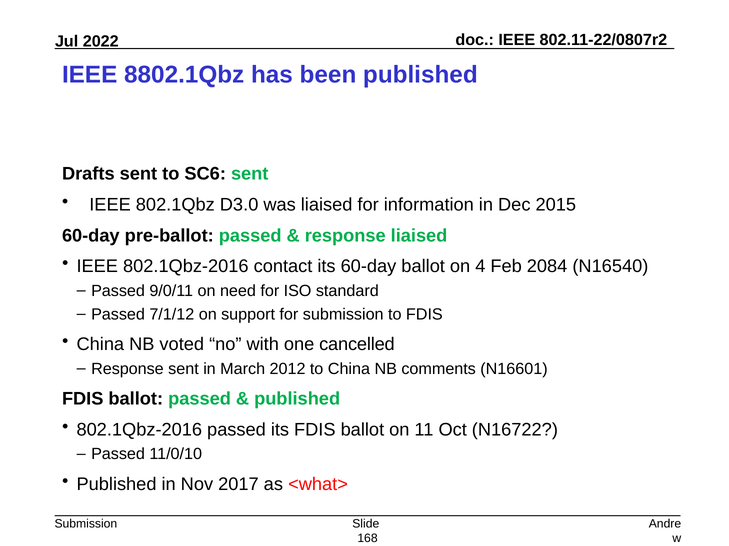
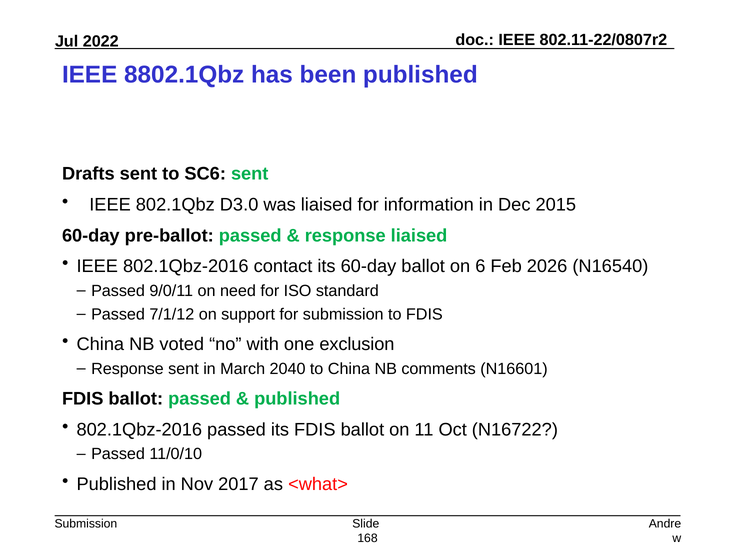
4: 4 -> 6 (480, 267)
2084: 2084 -> 2026 (547, 267)
cancelled: cancelled -> exclusion (357, 345)
2012: 2012 -> 2040 (288, 369)
